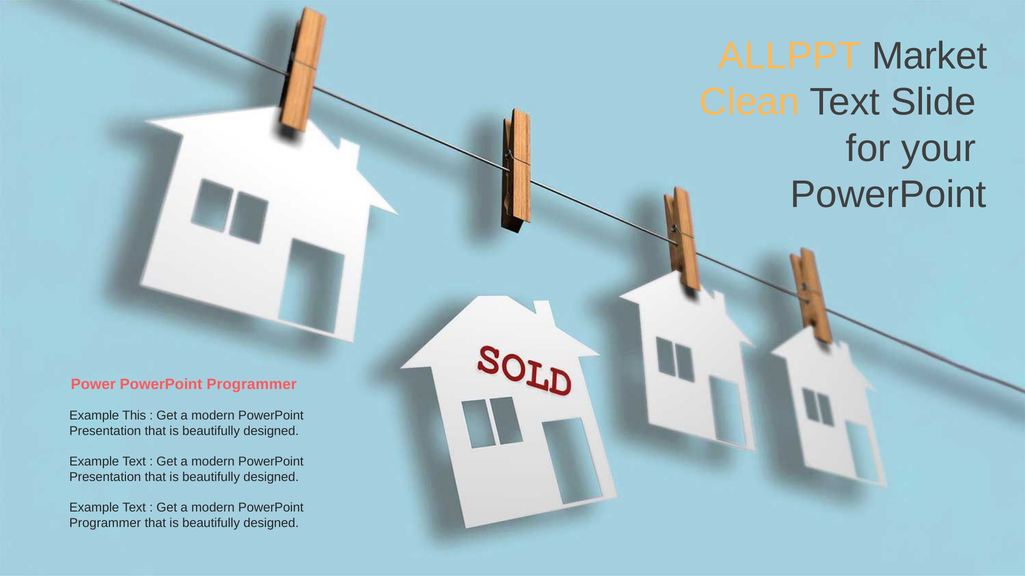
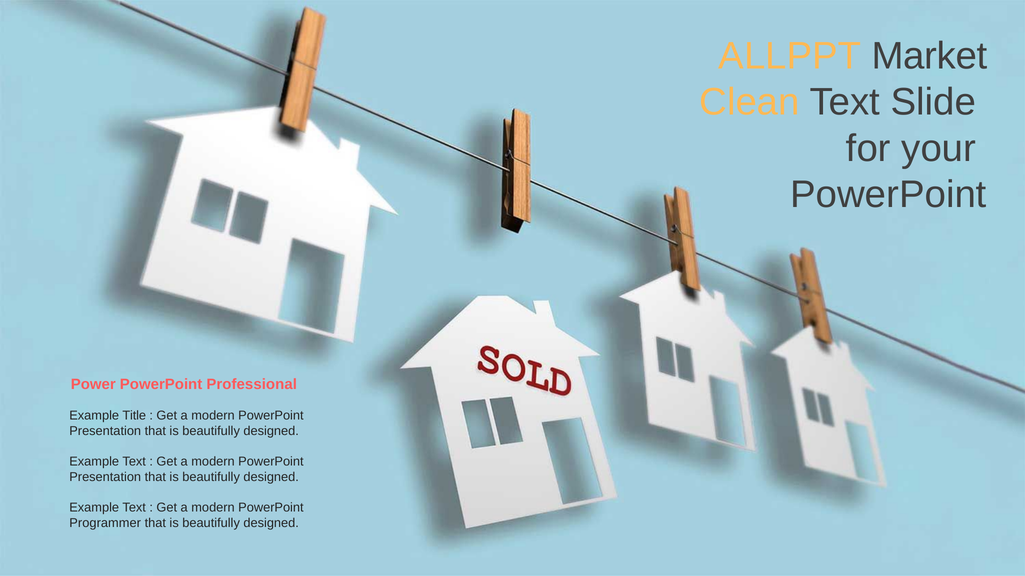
Power PowerPoint Programmer: Programmer -> Professional (252, 384)
This: This -> Title (134, 416)
